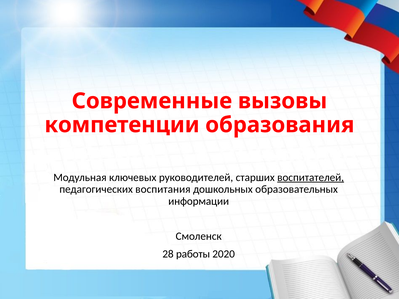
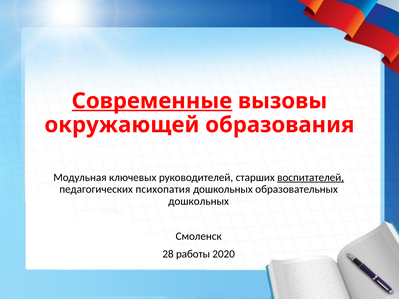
Современные underline: none -> present (152, 101)
компетенции: компетенции -> окружающей (122, 125)
воспитания: воспитания -> психопатия (163, 189)
информации: информации -> дошкольных (199, 201)
